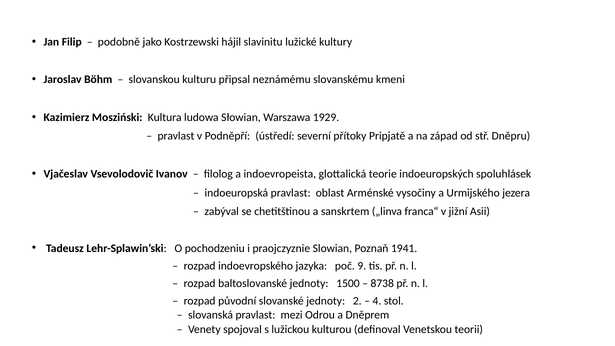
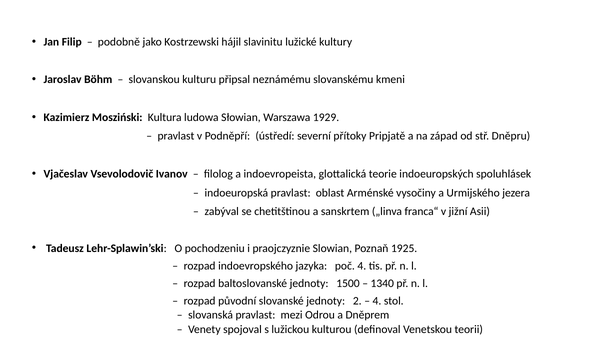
1941: 1941 -> 1925 (404, 248)
poč 9: 9 -> 4 (362, 266)
8738: 8738 -> 1340 (382, 283)
